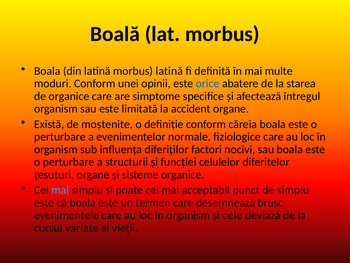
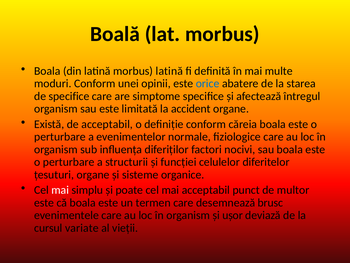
de organice: organice -> specifice (69, 96)
de moștenite: moștenite -> acceptabil (107, 124)
mai colour: light blue -> white (60, 190)
de simplu: simplu -> multor (293, 190)
cele: cele -> ușor (233, 215)
